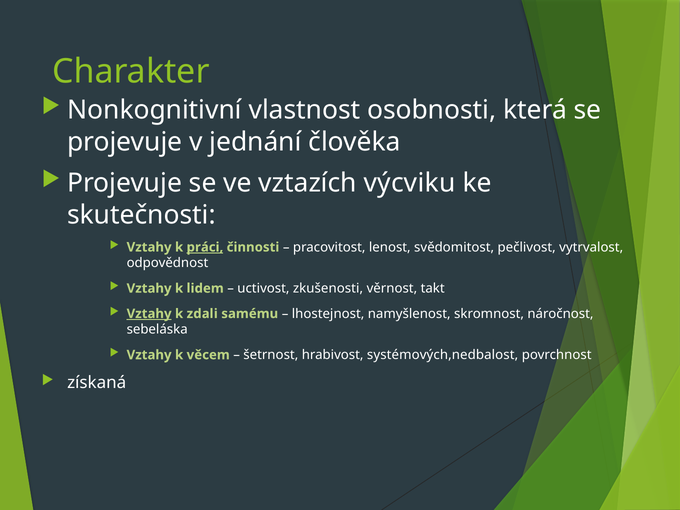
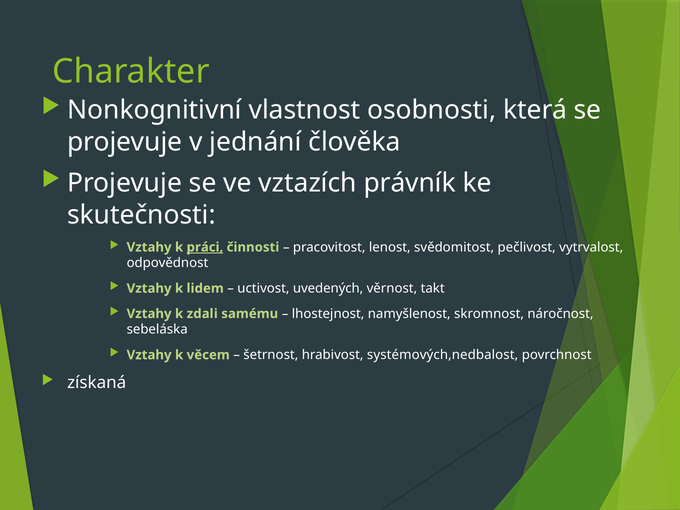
výcviku: výcviku -> právník (410, 183)
zkušenosti: zkušenosti -> uvedených (328, 288)
Vztahy underline: present -> none (149, 314)
